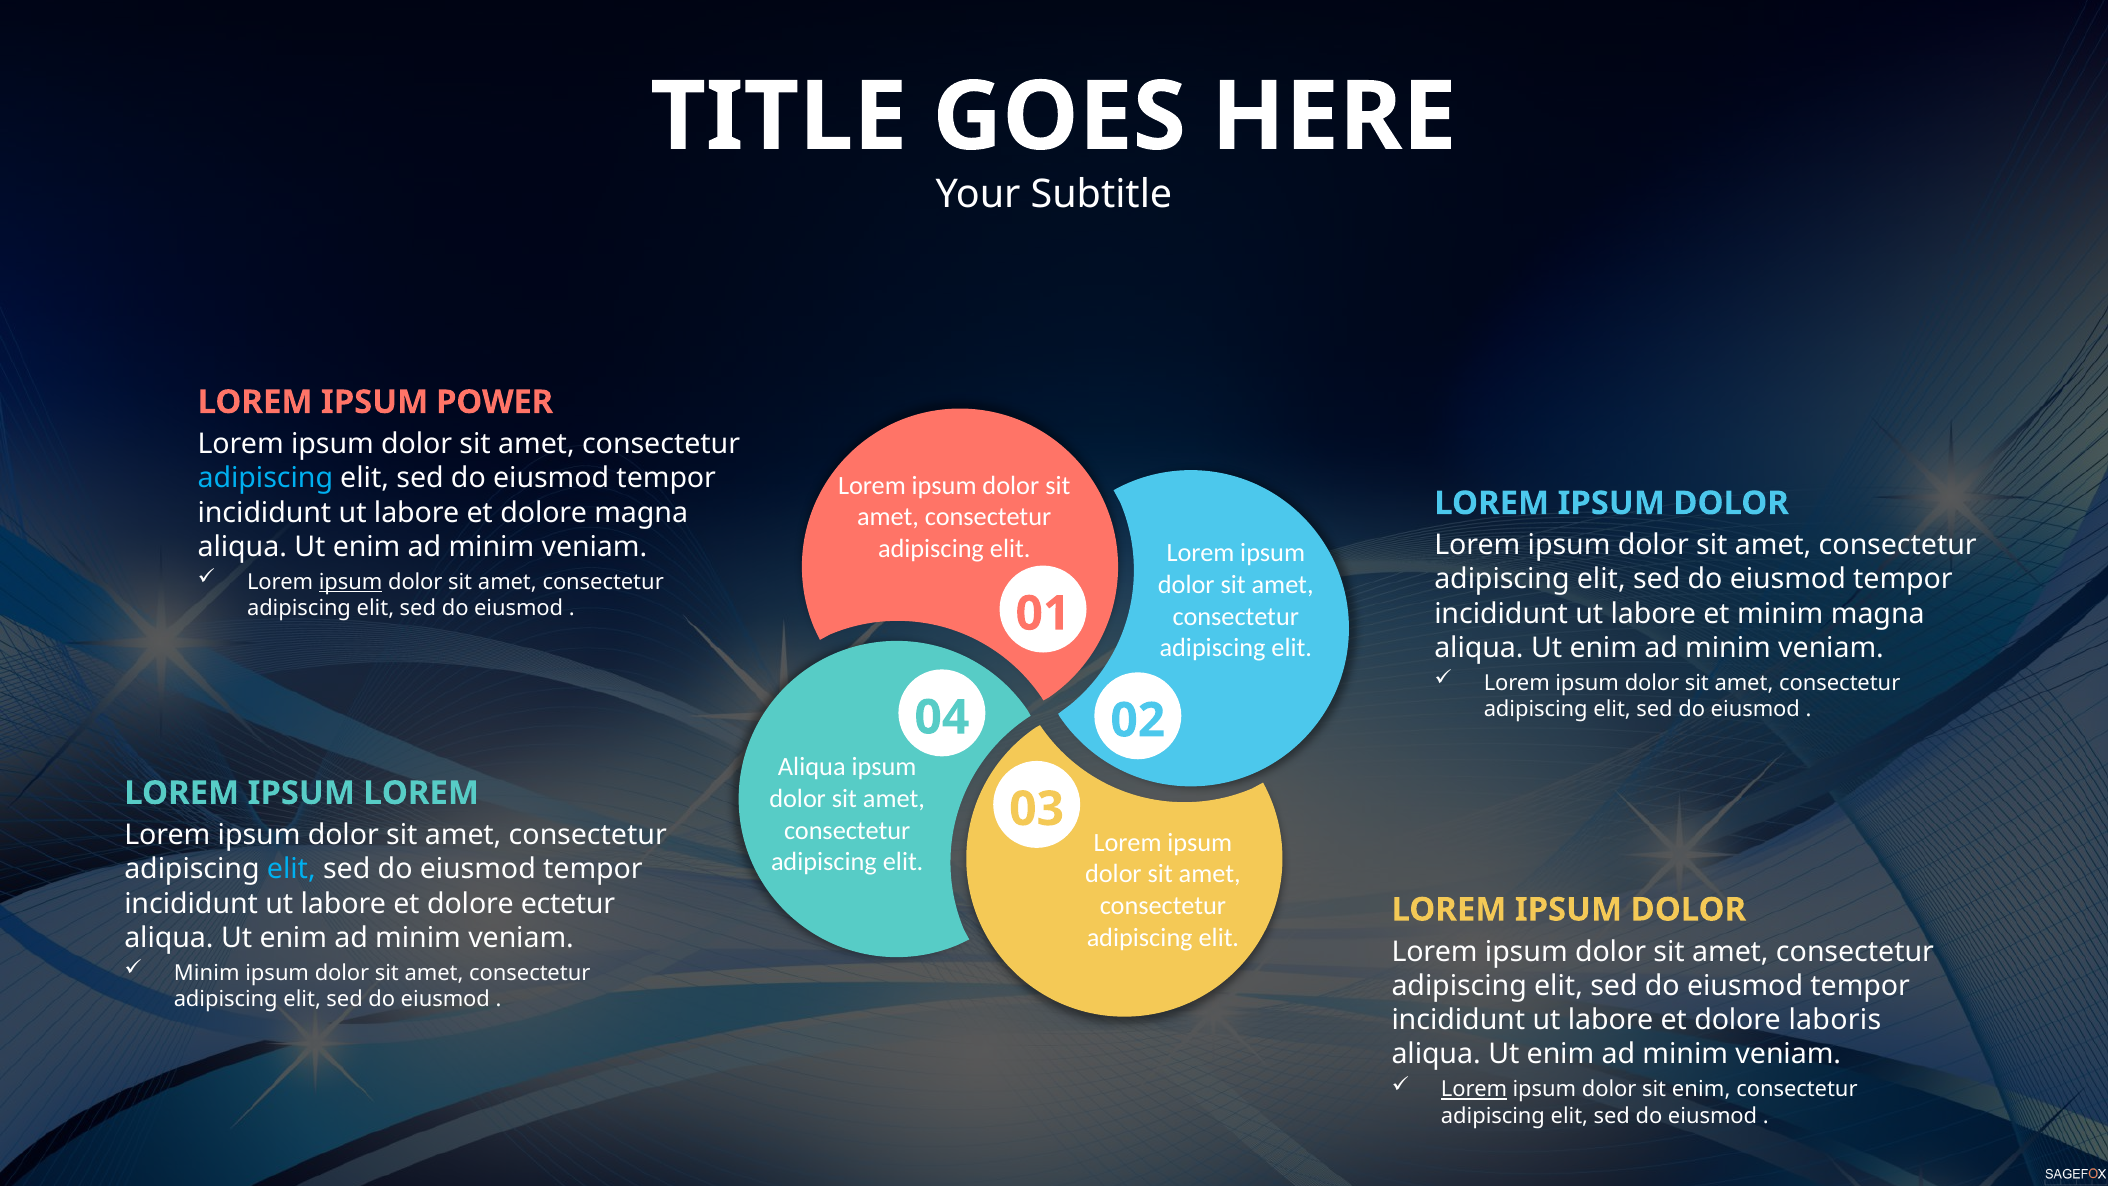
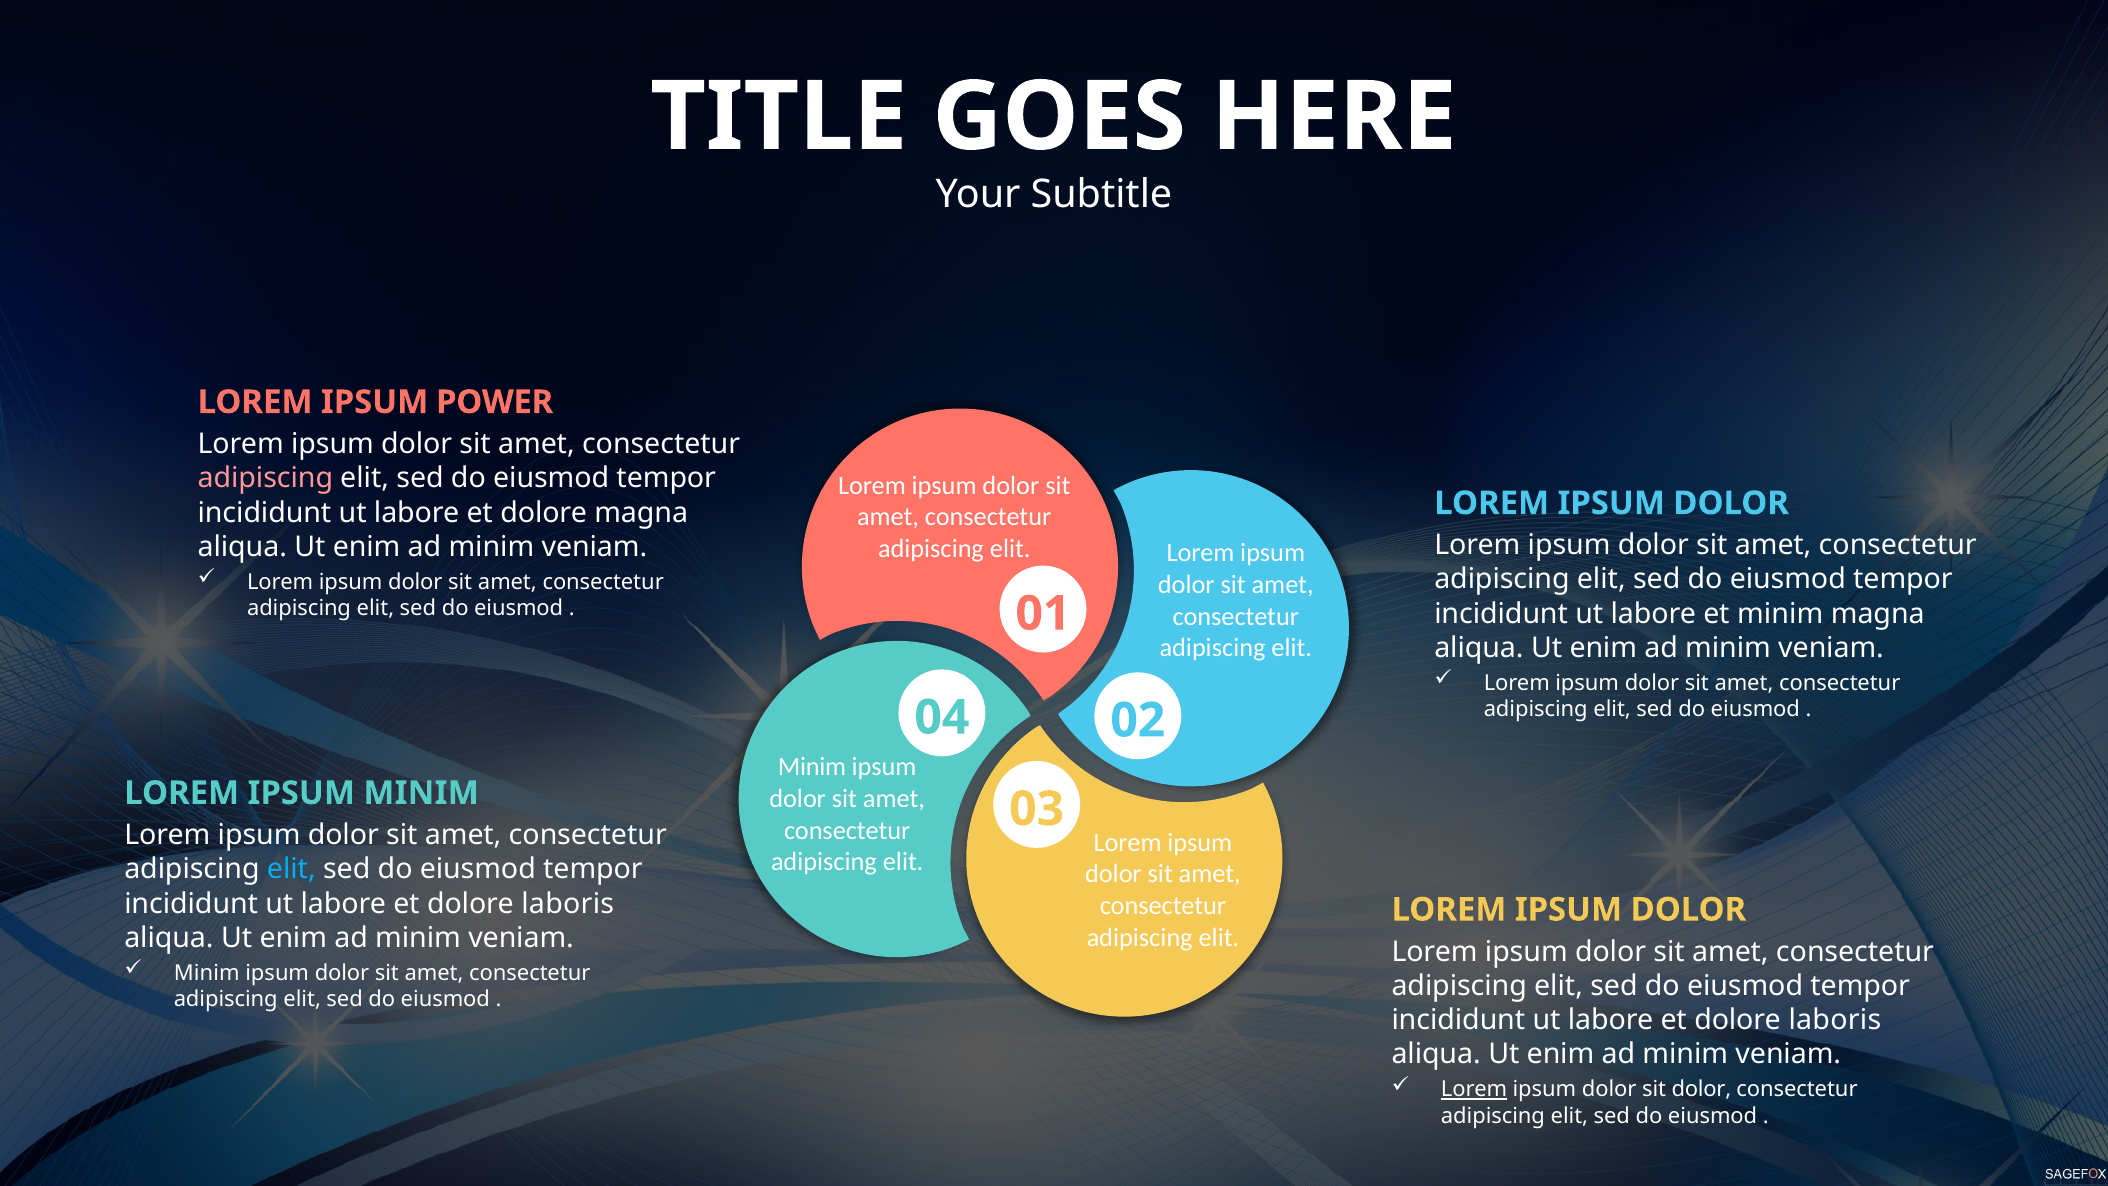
adipiscing colour: light blue -> pink (265, 478)
ipsum underline: present -> none (351, 582)
Aliqua: Aliqua -> Minim (812, 767)
IPSUM LOREM: LOREM -> MINIM (421, 793)
ectetur: ectetur -> laboris (568, 903)
sit enim: enim -> dolor (1701, 1089)
